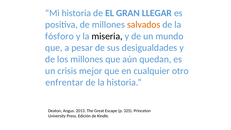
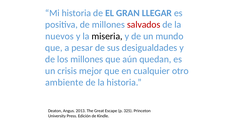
salvados colour: orange -> red (144, 25)
fósforo: fósforo -> nuevos (59, 36)
enfrentar: enfrentar -> ambiente (64, 82)
